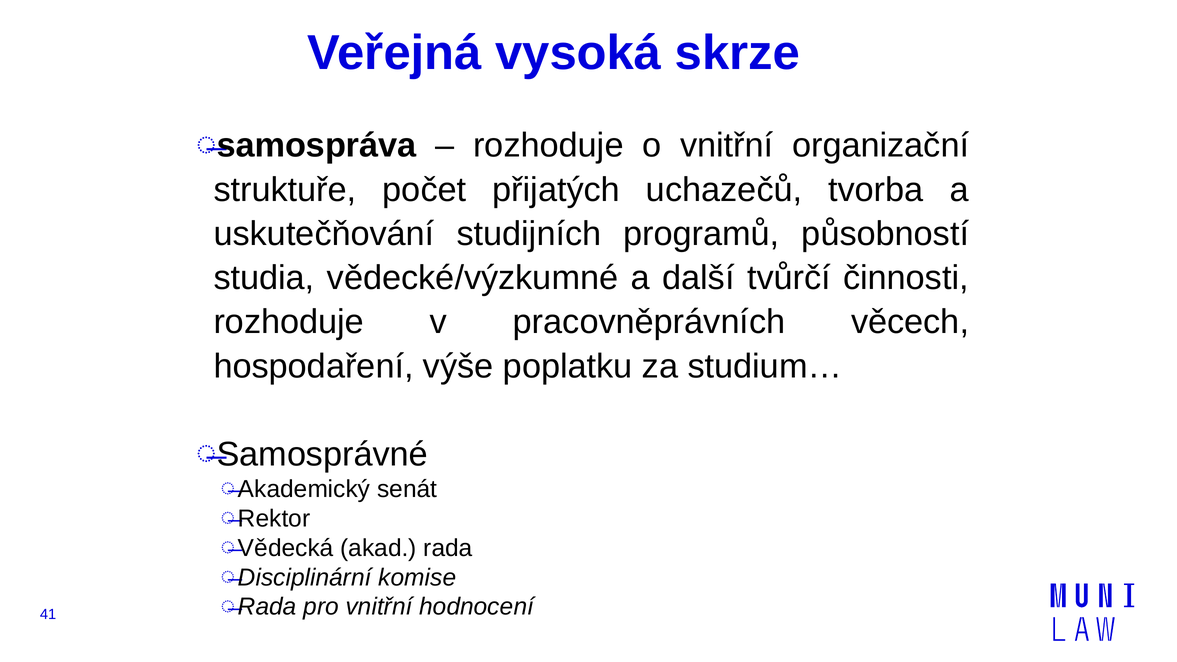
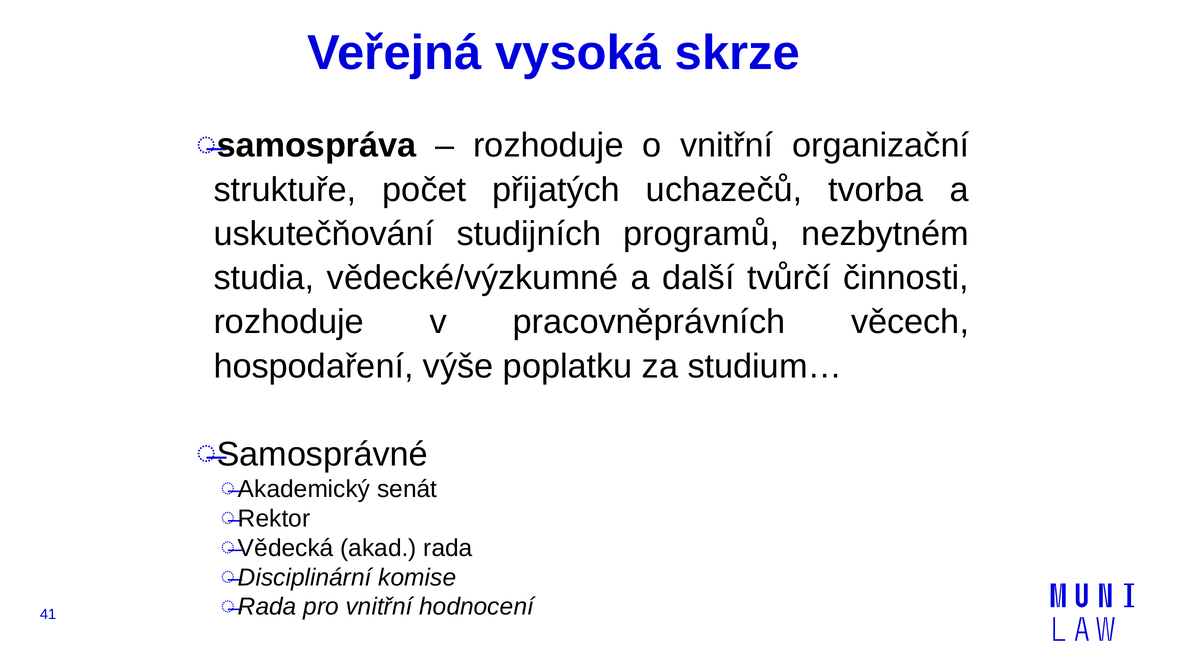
působností: působností -> nezbytném (885, 234)
